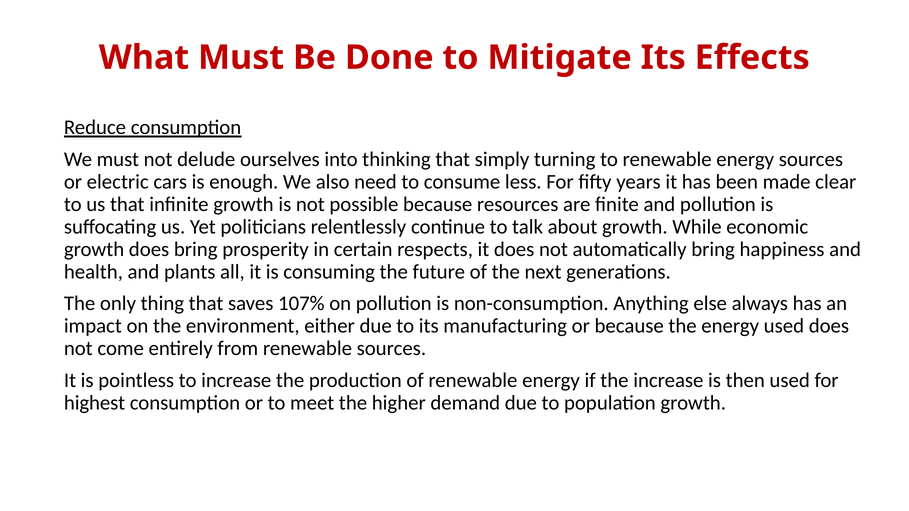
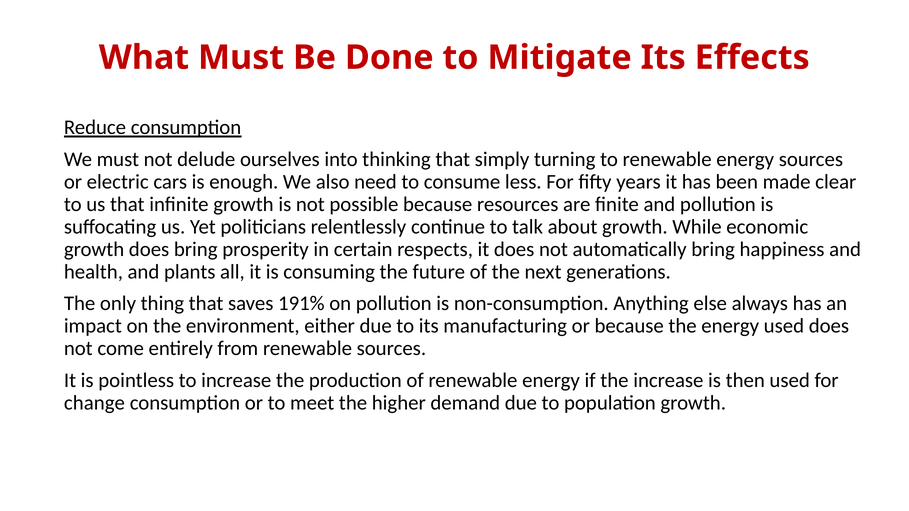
107%: 107% -> 191% (301, 304)
highest: highest -> change (94, 403)
